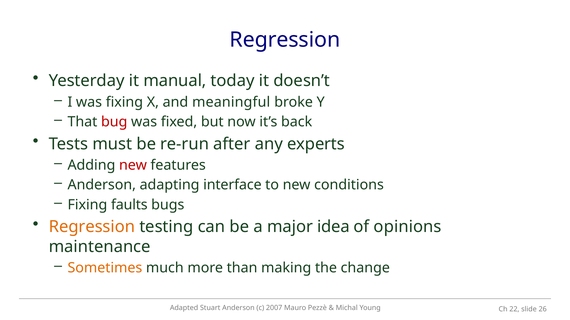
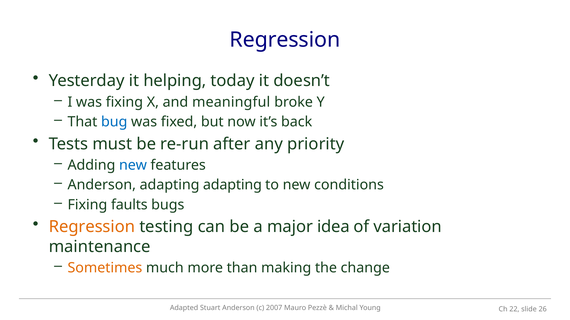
manual: manual -> helping (175, 81)
bug colour: red -> blue (114, 122)
experts: experts -> priority (316, 144)
new colour: red -> blue (133, 165)
adapting interface: interface -> adapting (232, 185)
opinions: opinions -> variation (408, 227)
